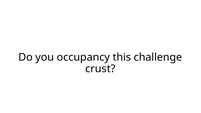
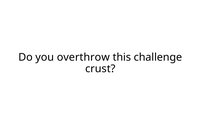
occupancy: occupancy -> overthrow (83, 57)
